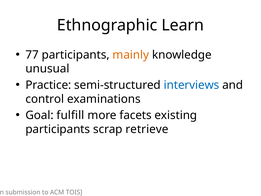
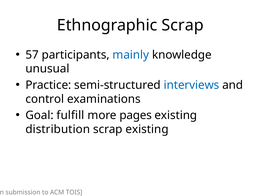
Ethnographic Learn: Learn -> Scrap (183, 25)
77: 77 -> 57 (32, 55)
mainly colour: orange -> blue (131, 55)
facets: facets -> pages (136, 115)
participants: participants -> distribution (58, 129)
scrap retrieve: retrieve -> existing (147, 129)
